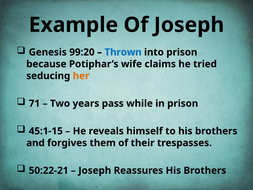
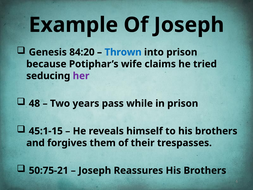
99:20: 99:20 -> 84:20 (82, 52)
her colour: orange -> purple (81, 76)
71: 71 -> 48 (34, 103)
50:22-21: 50:22-21 -> 50:75-21 (49, 170)
